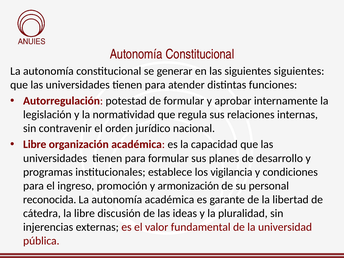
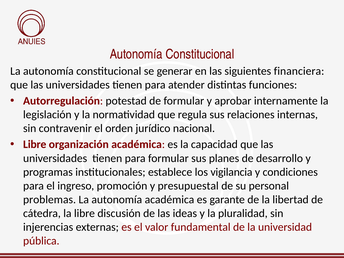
siguientes siguientes: siguientes -> financiera (299, 71)
armonización: armonización -> presupuestal (188, 186)
reconocida: reconocida -> problemas (50, 199)
